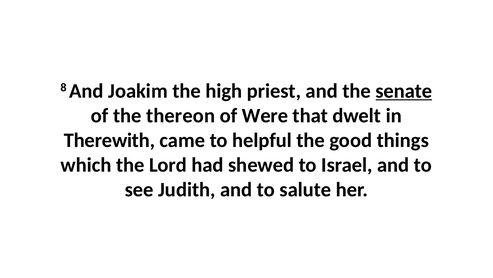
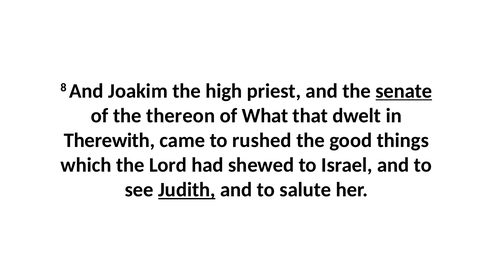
Were: Were -> What (265, 115)
helpful: helpful -> rushed (262, 140)
Judith underline: none -> present (187, 189)
